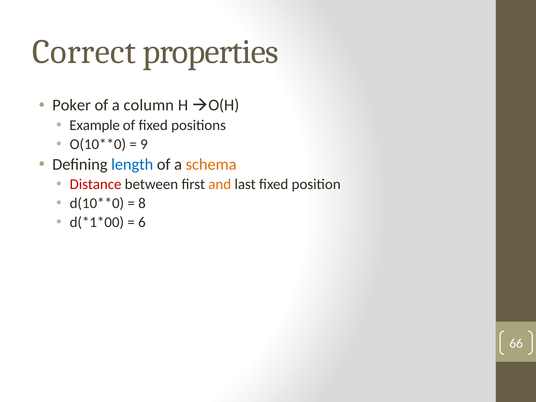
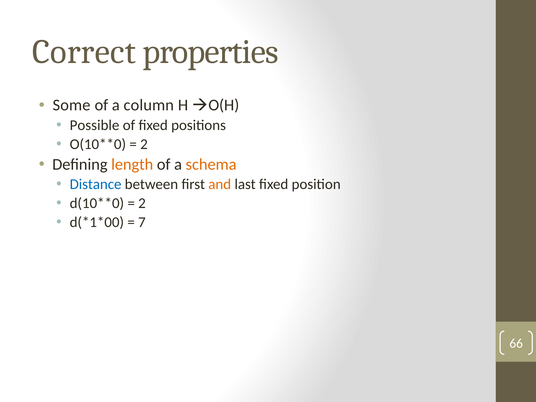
Poker: Poker -> Some (72, 105)
Example: Example -> Possible (95, 125)
9: 9 -> 2 (144, 144)
length colour: blue -> orange (132, 164)
Distance colour: red -> blue (96, 184)
8: 8 -> 2 (142, 203)
6: 6 -> 7 (142, 222)
